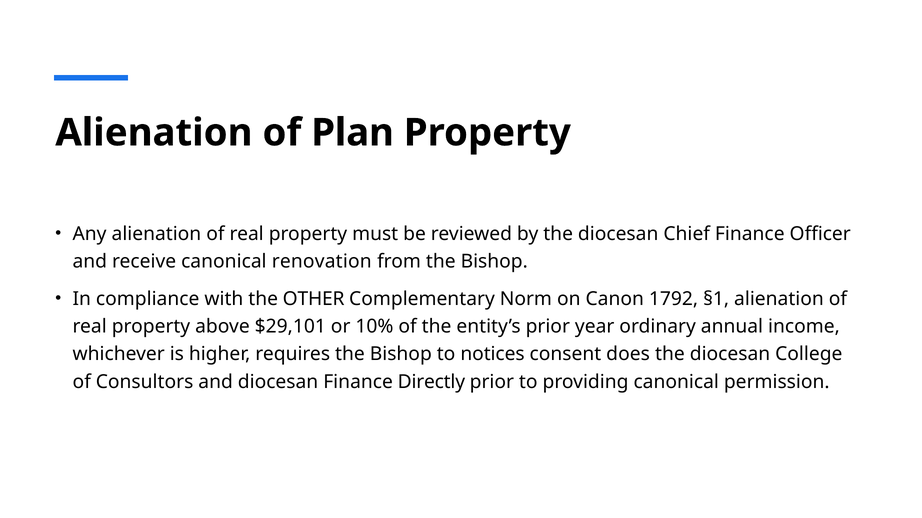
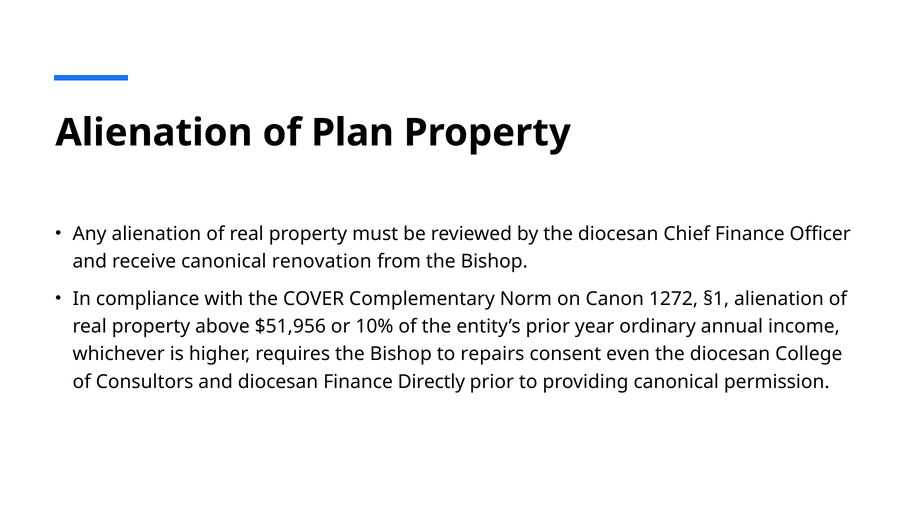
OTHER: OTHER -> COVER (314, 299)
1792: 1792 -> 1272 (674, 299)
$29,101: $29,101 -> $51,956 (290, 327)
notices: notices -> repairs (492, 355)
does: does -> even (628, 355)
